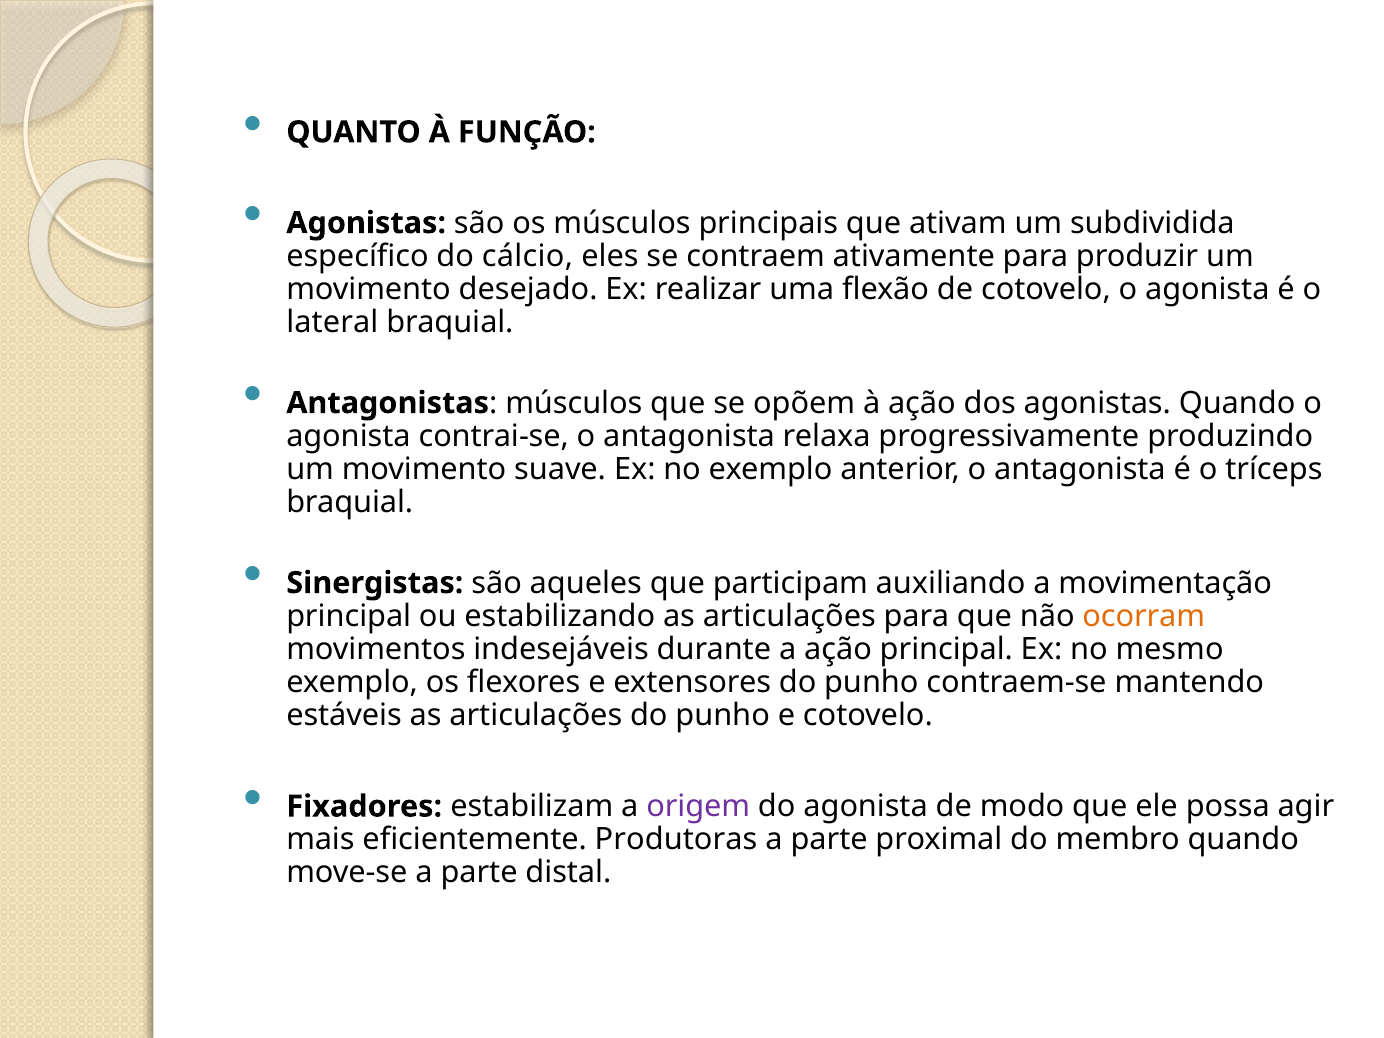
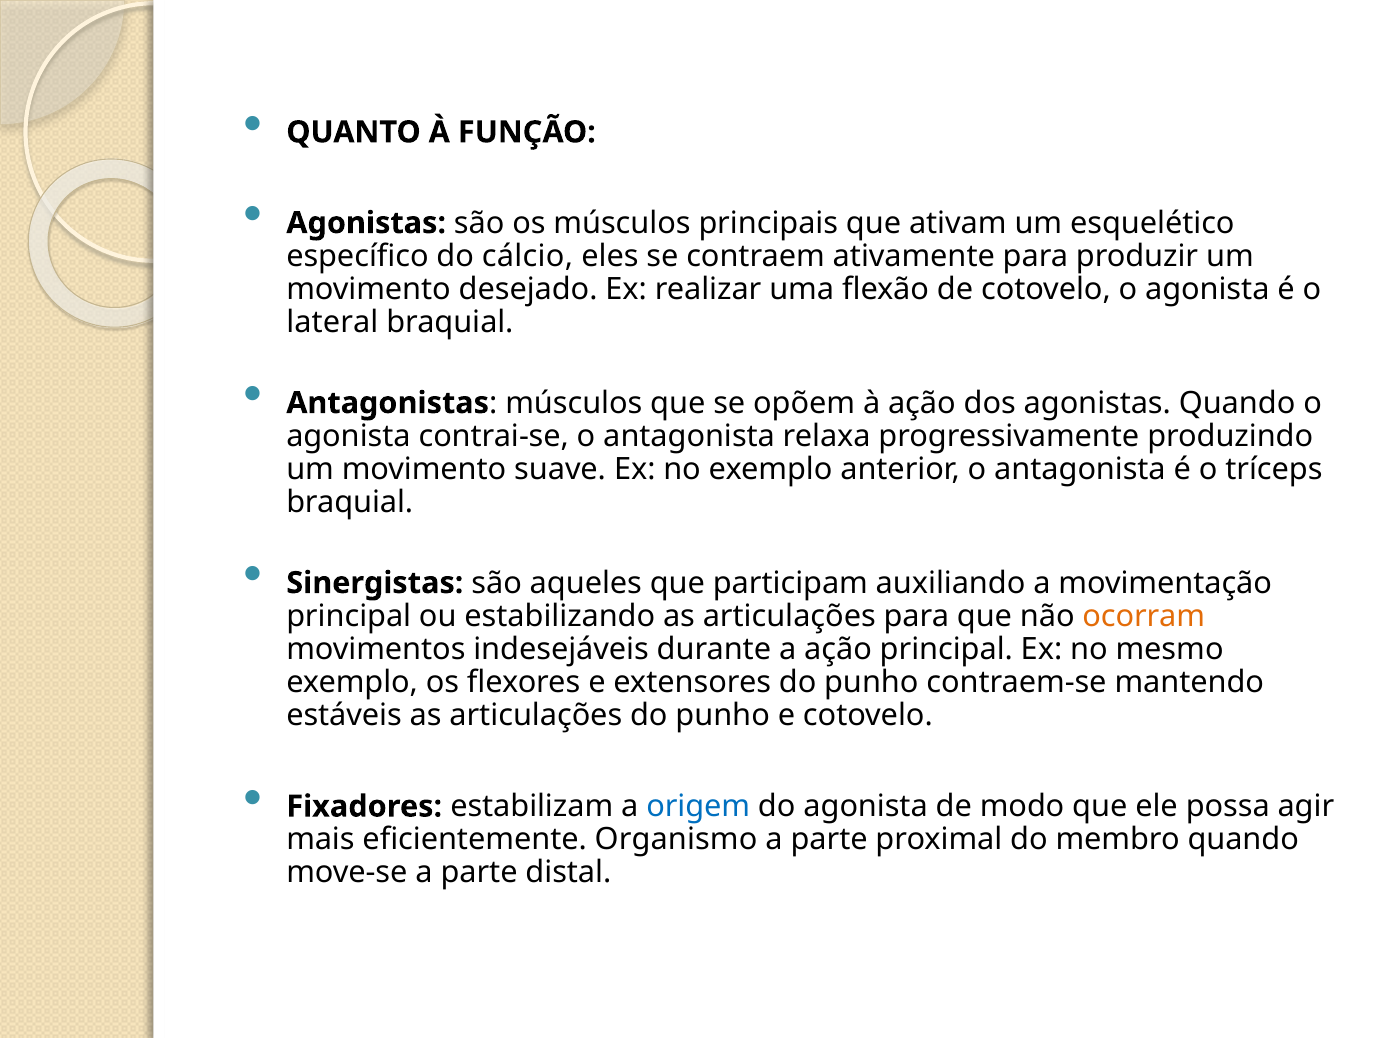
subdividida: subdividida -> esquelético (1152, 223)
origem colour: purple -> blue (698, 806)
Produtoras: Produtoras -> Organismo (676, 840)
